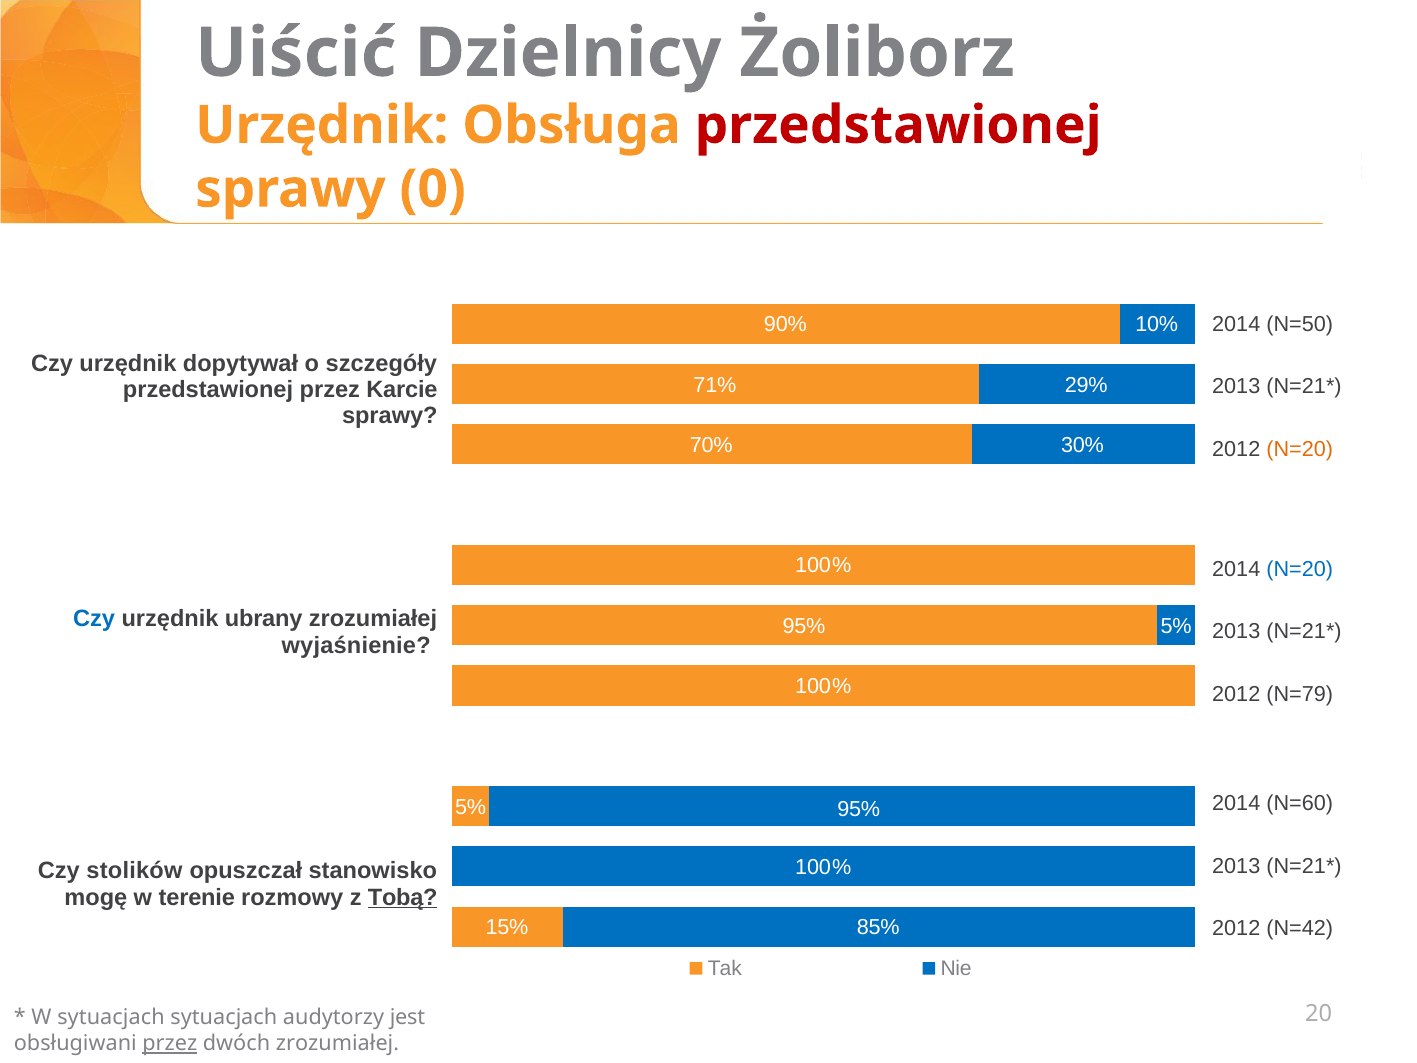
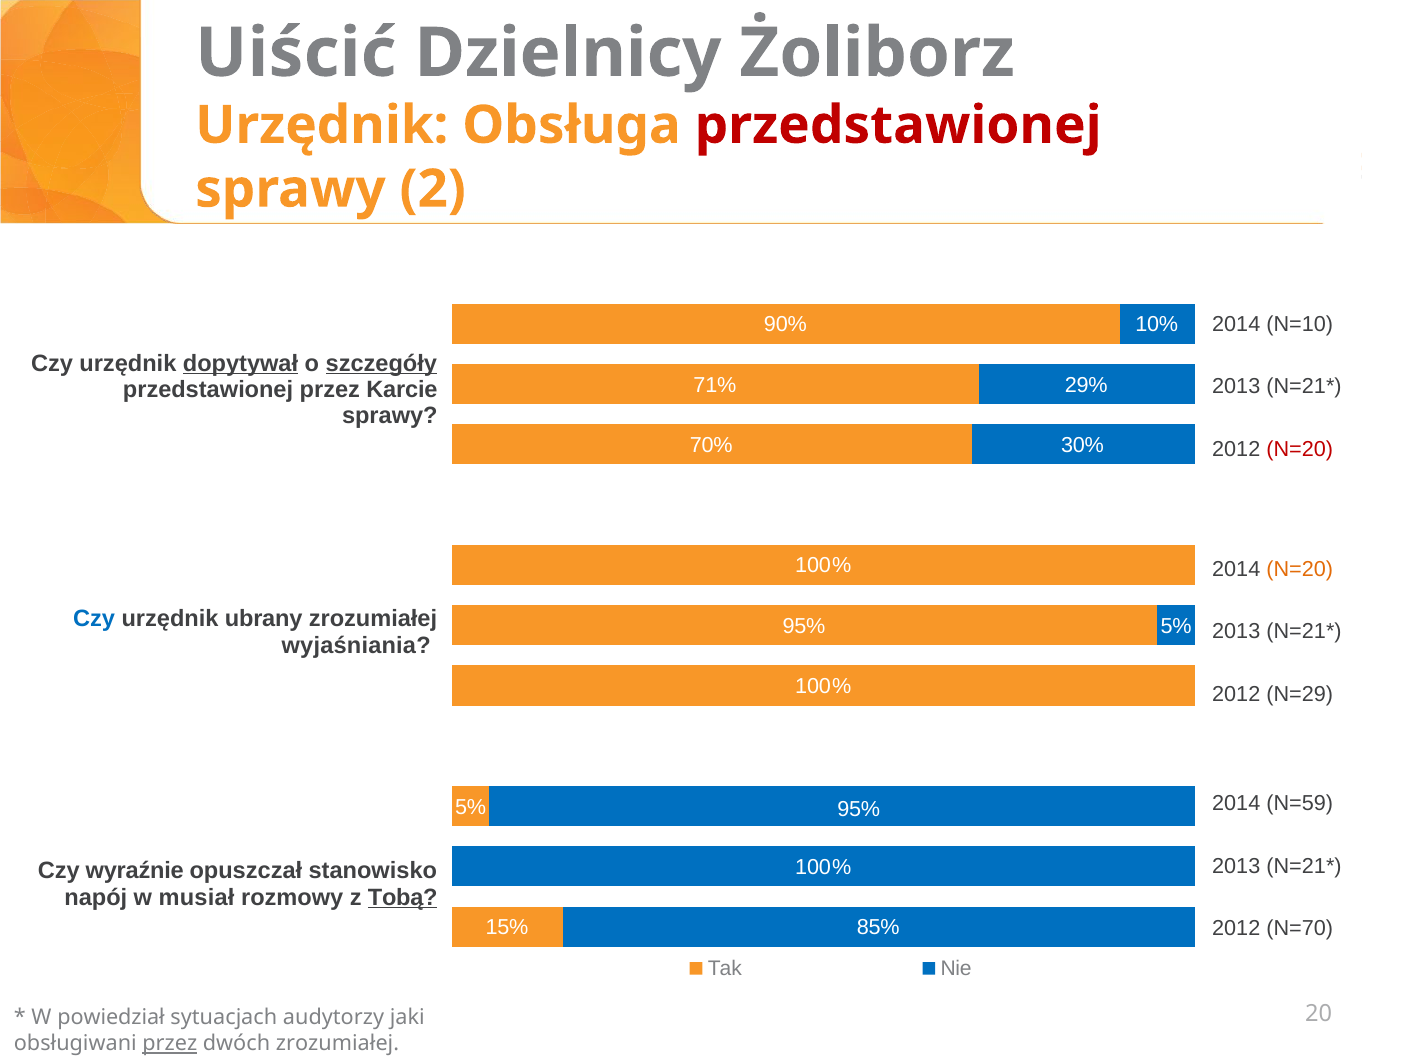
0: 0 -> 2 (433, 189)
N=50: N=50 -> N=10 (1300, 324)
dopytywał underline: none -> present (240, 363)
szczegóły underline: none -> present (381, 363)
N=20 colour: orange -> red (1300, 449)
N=20 colour: blue -> orange (1300, 569)
wyjaśnienie: wyjaśnienie -> wyjaśniania (356, 645)
N=79: N=79 -> N=29 (1300, 694)
N=60: N=60 -> N=59 (1300, 804)
stolików: stolików -> wyraźnie (135, 871)
mogę: mogę -> napój (96, 897)
terenie: terenie -> musiał (197, 897)
N=42: N=42 -> N=70 (1300, 928)
W sytuacjach: sytuacjach -> powiedział (111, 1018)
jest: jest -> jaki (407, 1018)
